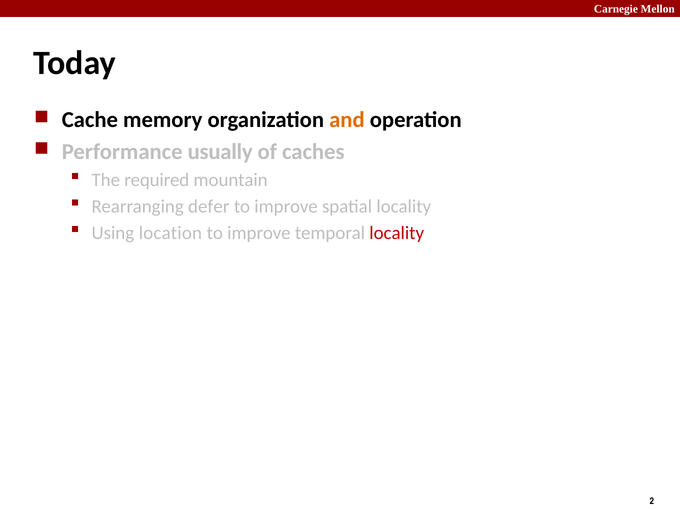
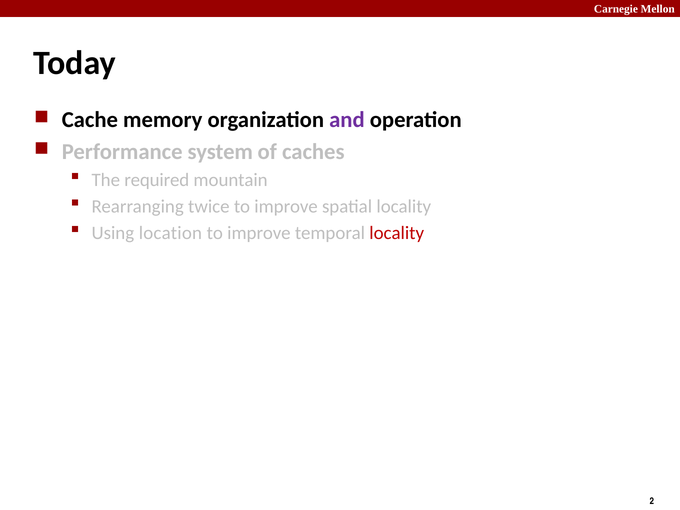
and colour: orange -> purple (347, 120)
usually: usually -> system (220, 152)
defer: defer -> twice (209, 207)
